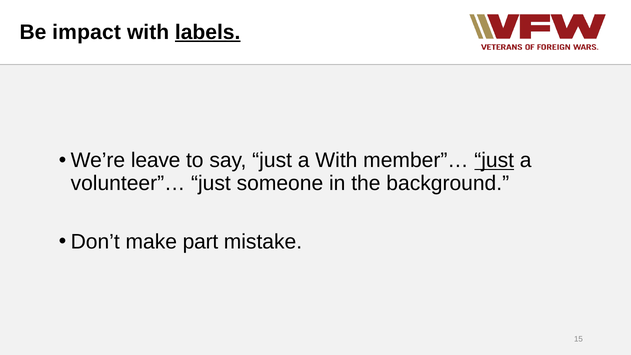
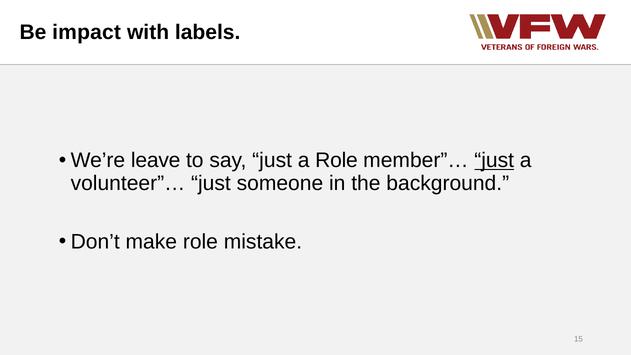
labels underline: present -> none (208, 32)
a With: With -> Role (337, 160)
make part: part -> role (200, 242)
